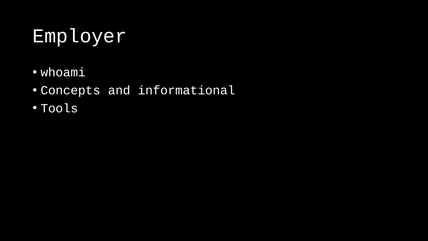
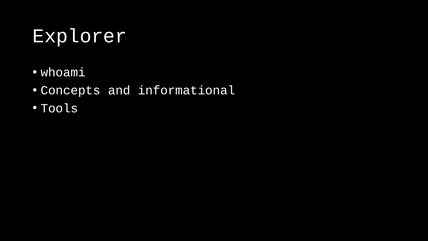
Employer: Employer -> Explorer (80, 36)
